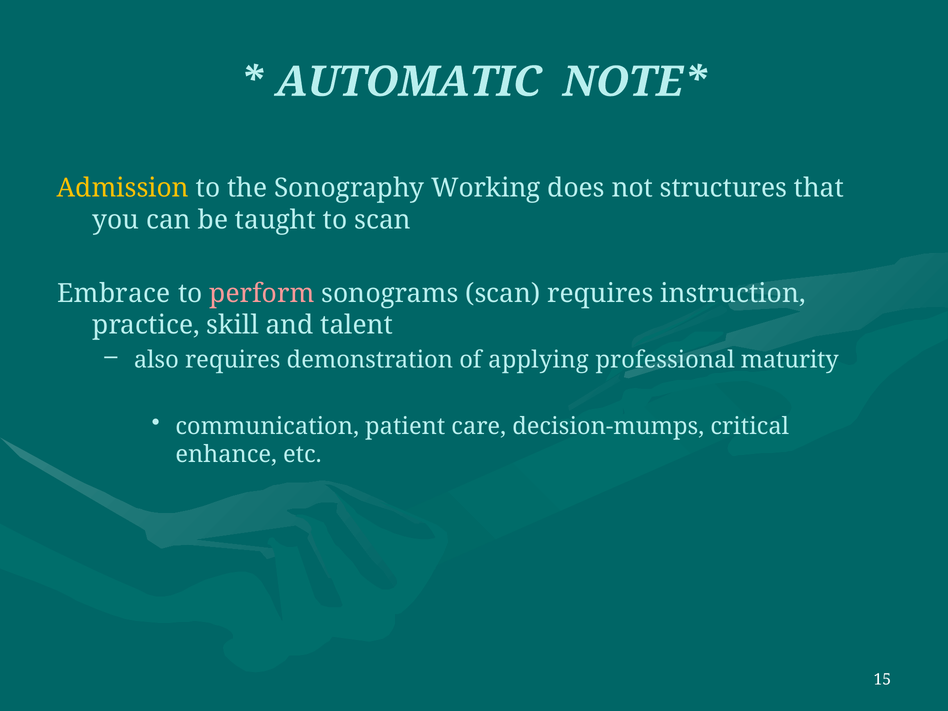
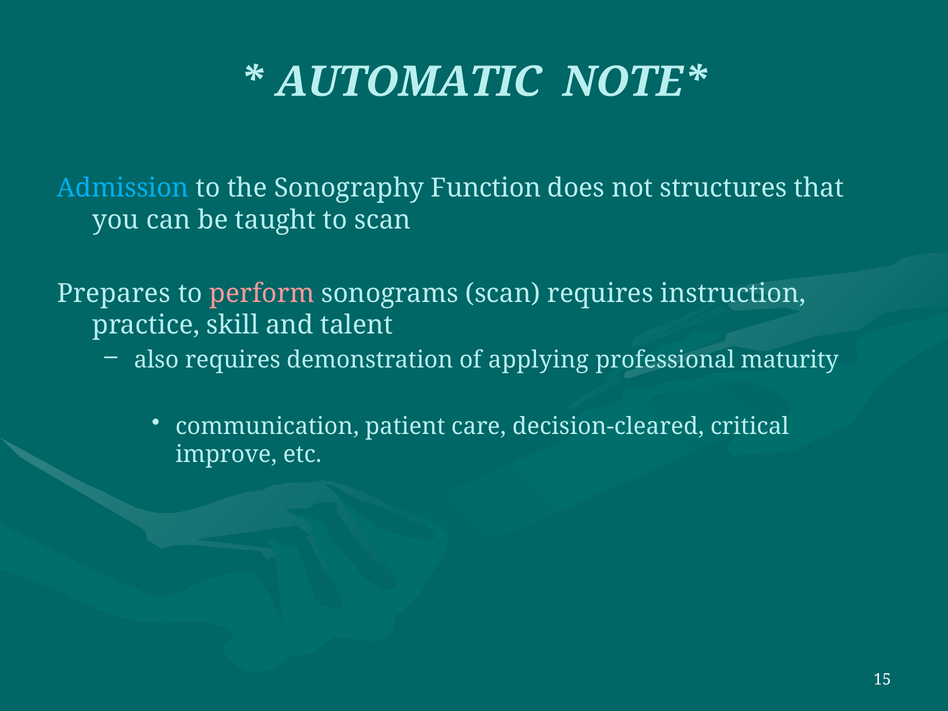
Admission colour: yellow -> light blue (123, 188)
Working: Working -> Function (486, 188)
Embrace: Embrace -> Prepares (114, 294)
decision-mumps: decision-mumps -> decision-cleared (608, 426)
enhance: enhance -> improve (226, 455)
